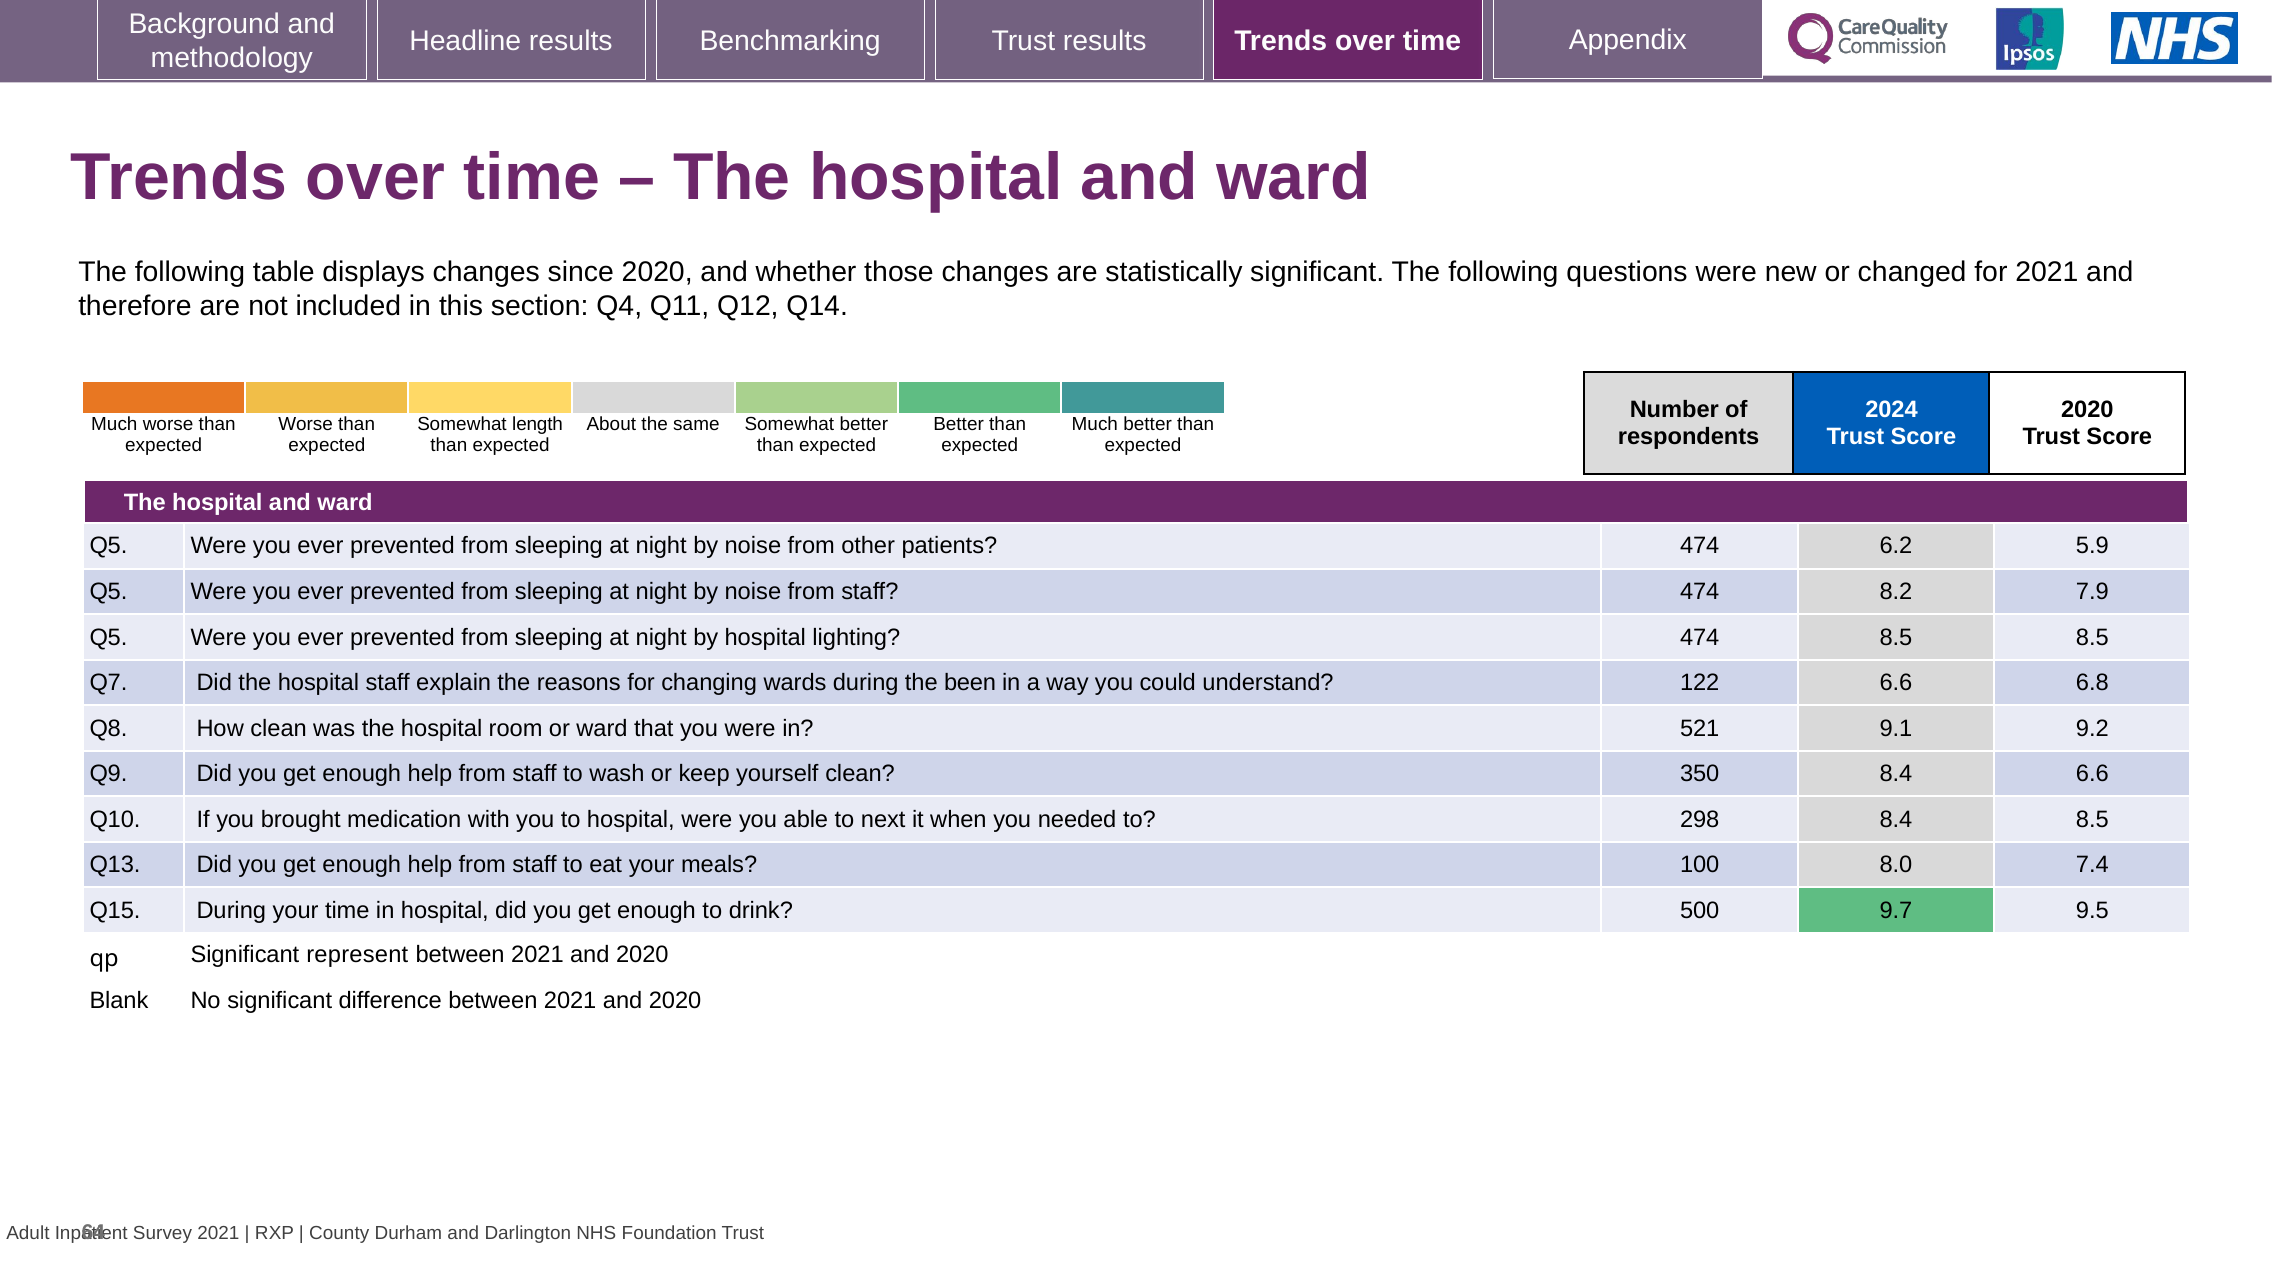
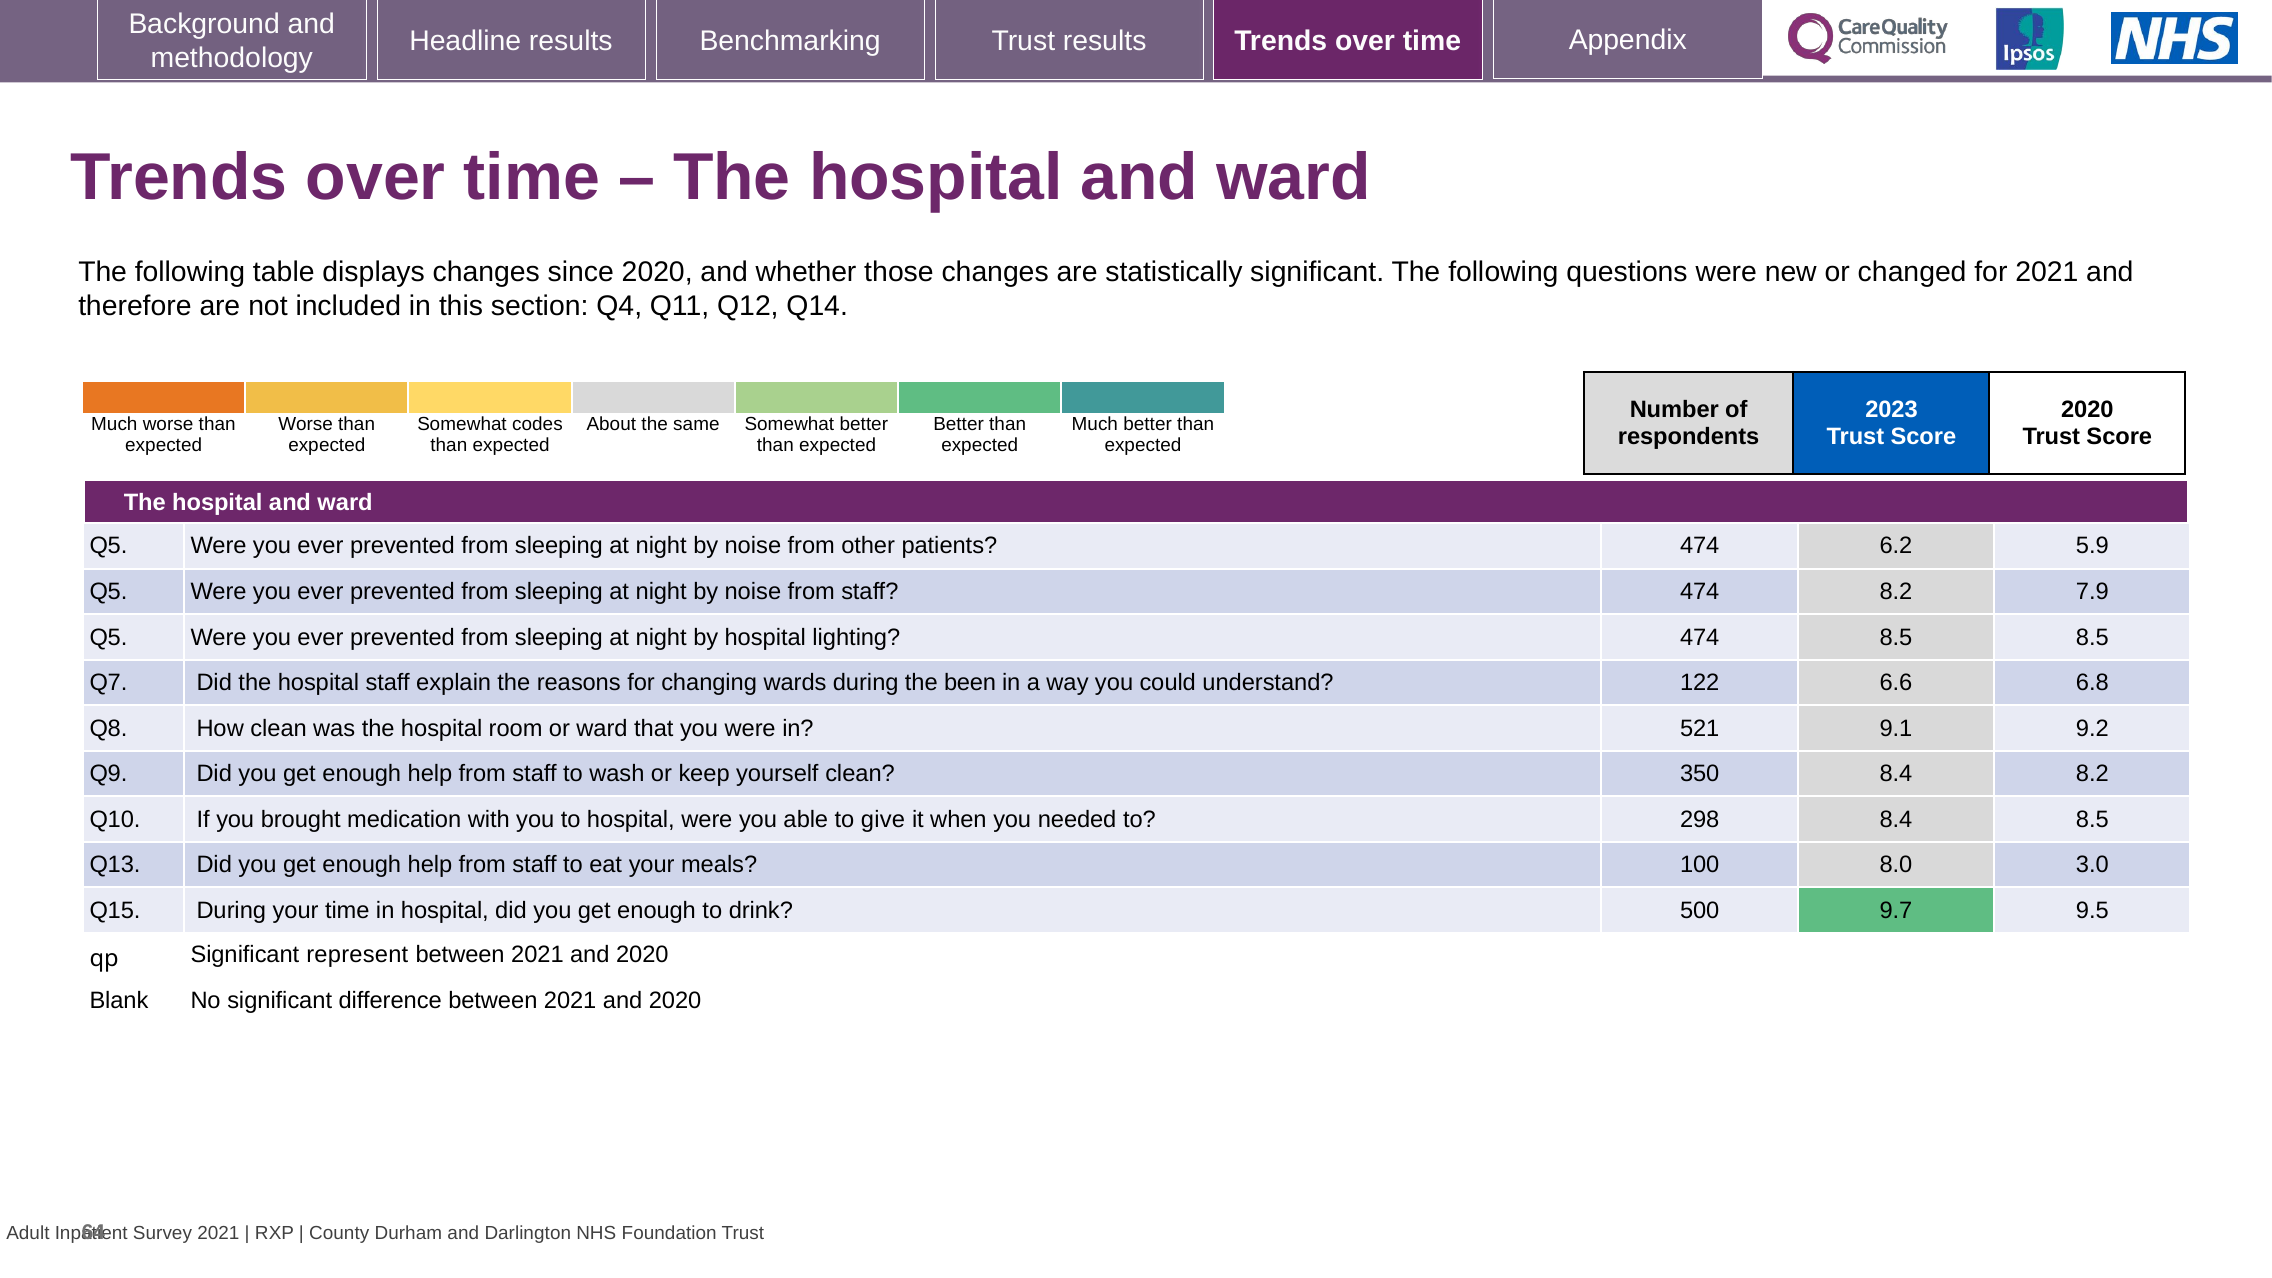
2024: 2024 -> 2023 (1891, 410)
length: length -> codes (537, 424)
8.4 6.6: 6.6 -> 8.2 (2092, 774)
next: next -> give (883, 819)
7.4: 7.4 -> 3.0 (2092, 865)
